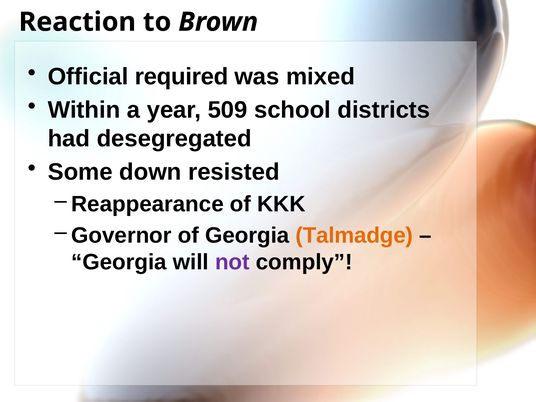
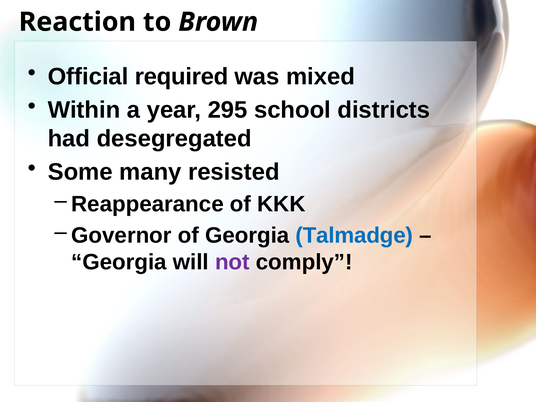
509: 509 -> 295 (228, 110)
down: down -> many (150, 172)
Talmadge colour: orange -> blue (354, 235)
